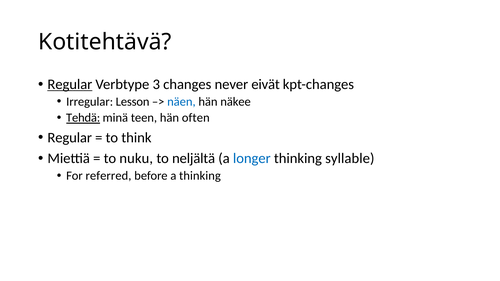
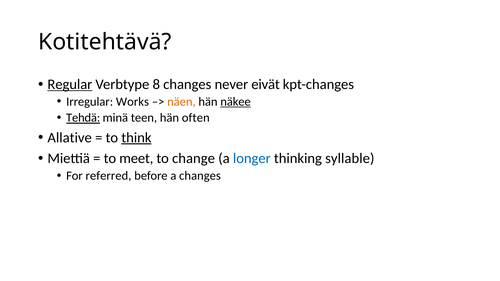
3: 3 -> 8 (156, 85)
Lesson: Lesson -> Works (132, 102)
näen colour: blue -> orange (181, 102)
näkee underline: none -> present (236, 102)
Regular: Regular -> Allative (70, 138)
think underline: none -> present (136, 138)
nuku: nuku -> meet (136, 159)
neljältä: neljältä -> change (194, 159)
a thinking: thinking -> changes (200, 176)
